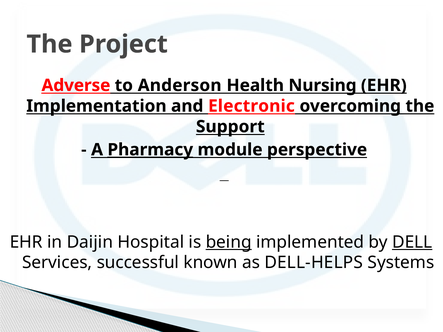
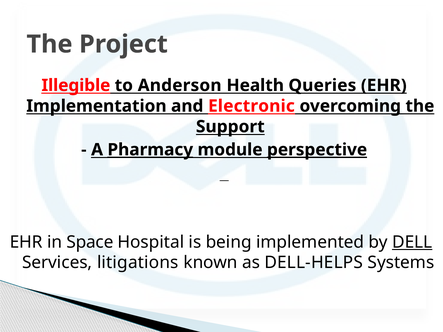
Adverse: Adverse -> Illegible (76, 85)
Nursing: Nursing -> Queries (322, 85)
perspective underline: none -> present (317, 150)
Daijin: Daijin -> Space (90, 242)
being underline: present -> none (229, 242)
successful: successful -> litigations (138, 263)
